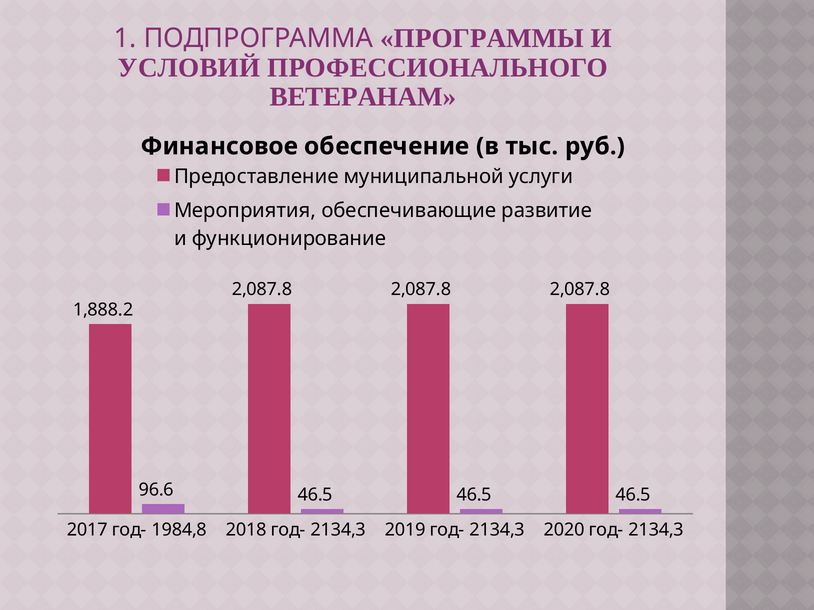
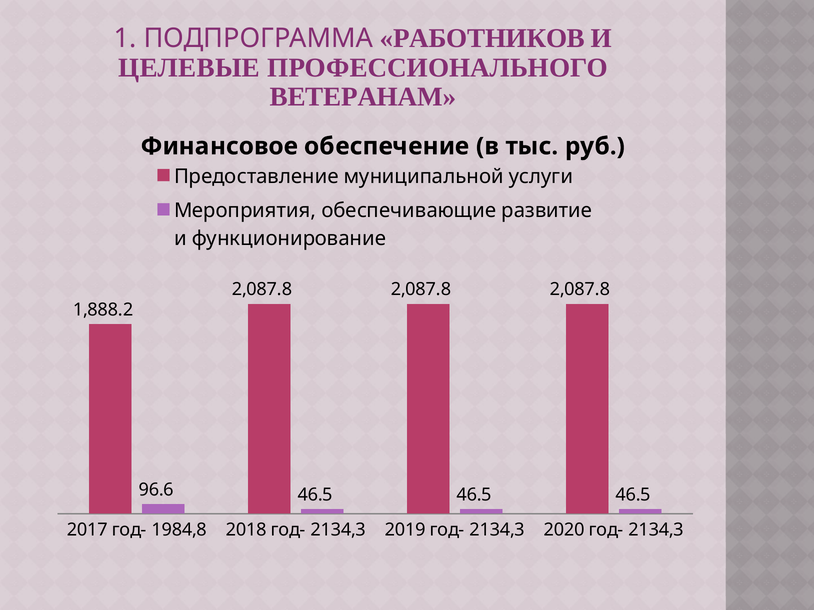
ПРОГРАММЫ: ПРОГРАММЫ -> РАБОТНИКОВ (482, 38)
УСЛОВИЙ: УСЛОВИЙ -> ЦЕЛЕВЫЕ (189, 68)
